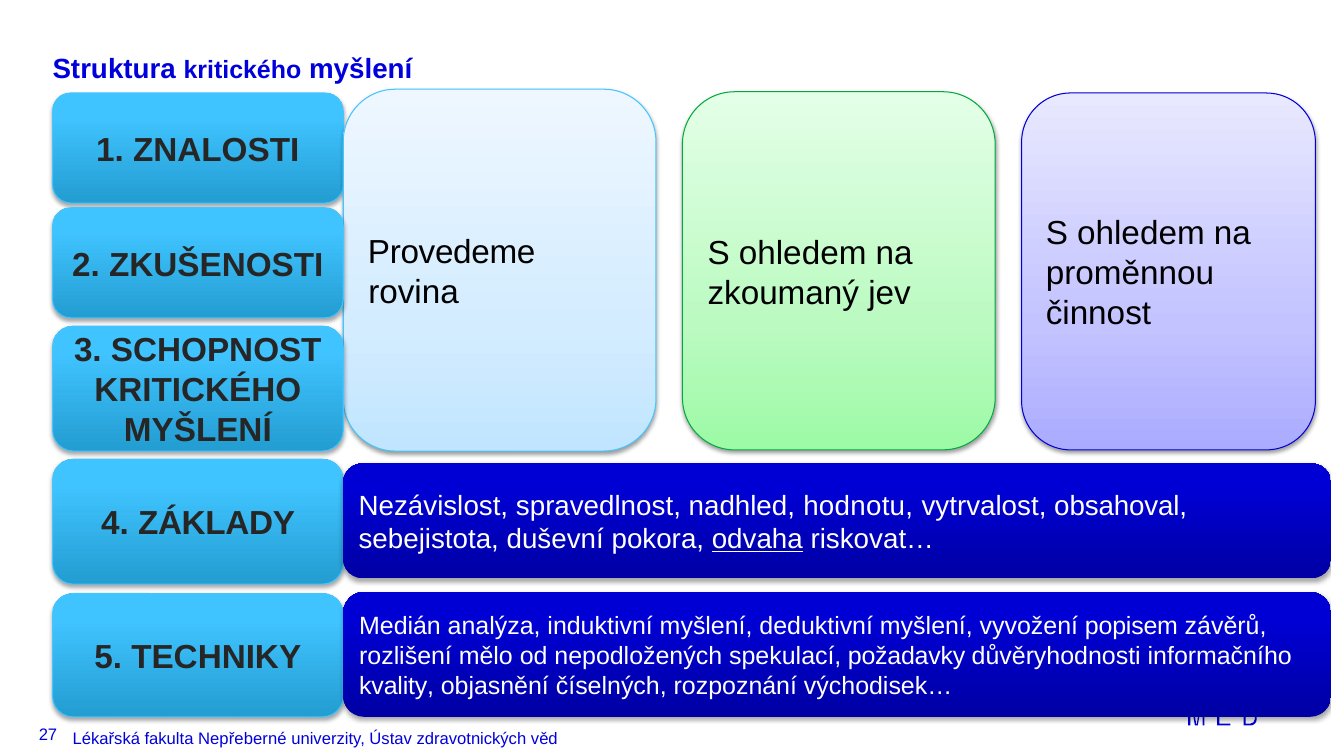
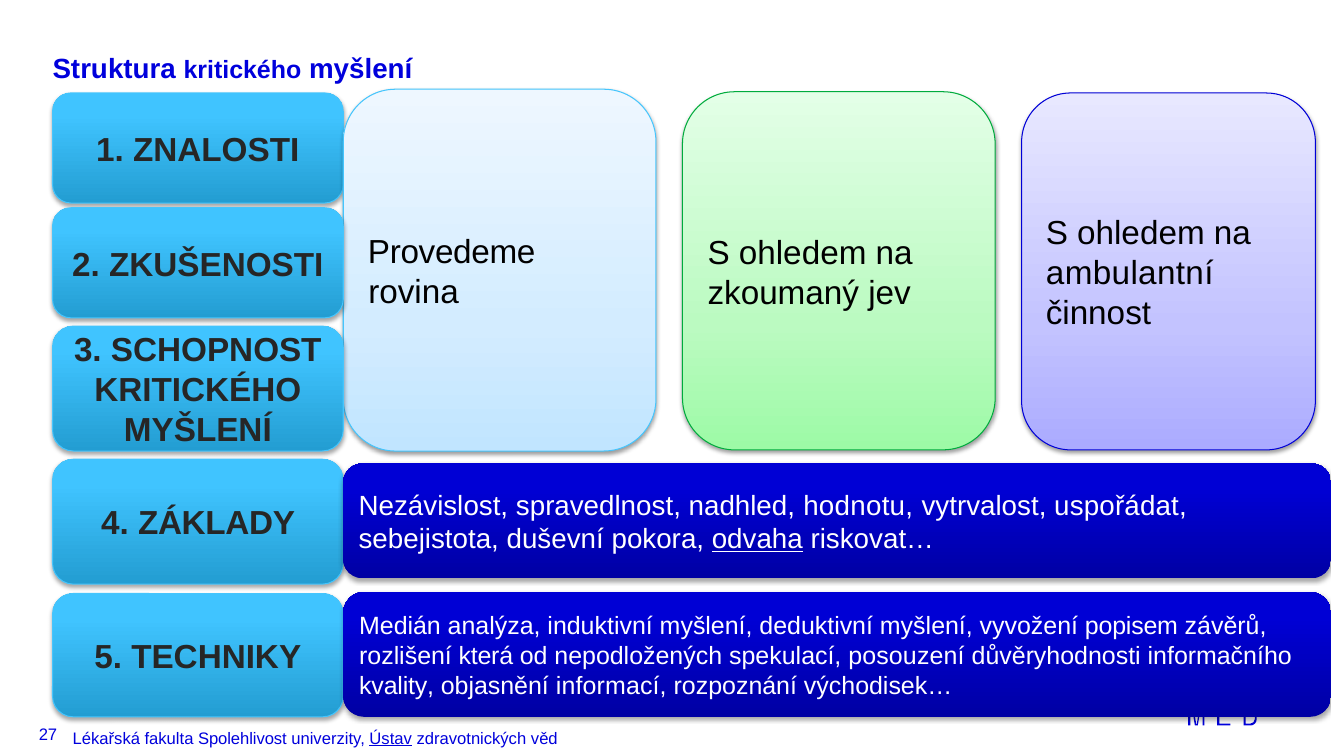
proměnnou: proměnnou -> ambulantní (1130, 274)
obsahoval: obsahoval -> uspořádat (1120, 506)
mělo: mělo -> která (486, 656)
požadavky: požadavky -> posouzení (906, 656)
číselných: číselných -> informací (611, 686)
Nepřeberné: Nepřeberné -> Spolehlivost (242, 738)
Ústav underline: none -> present (391, 738)
